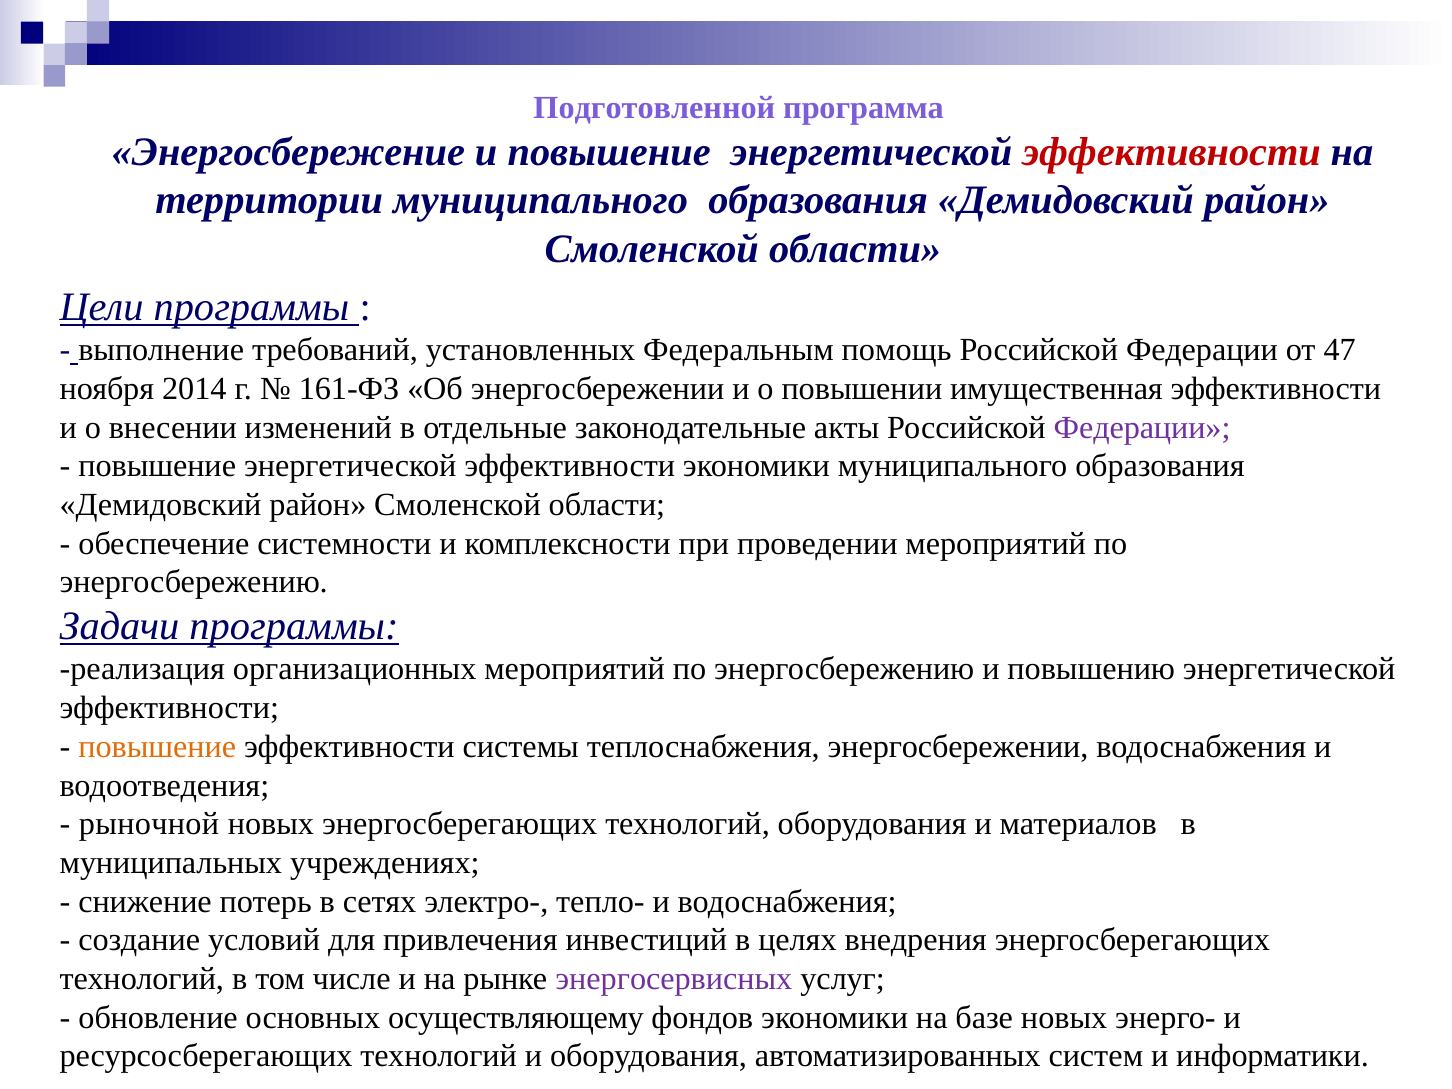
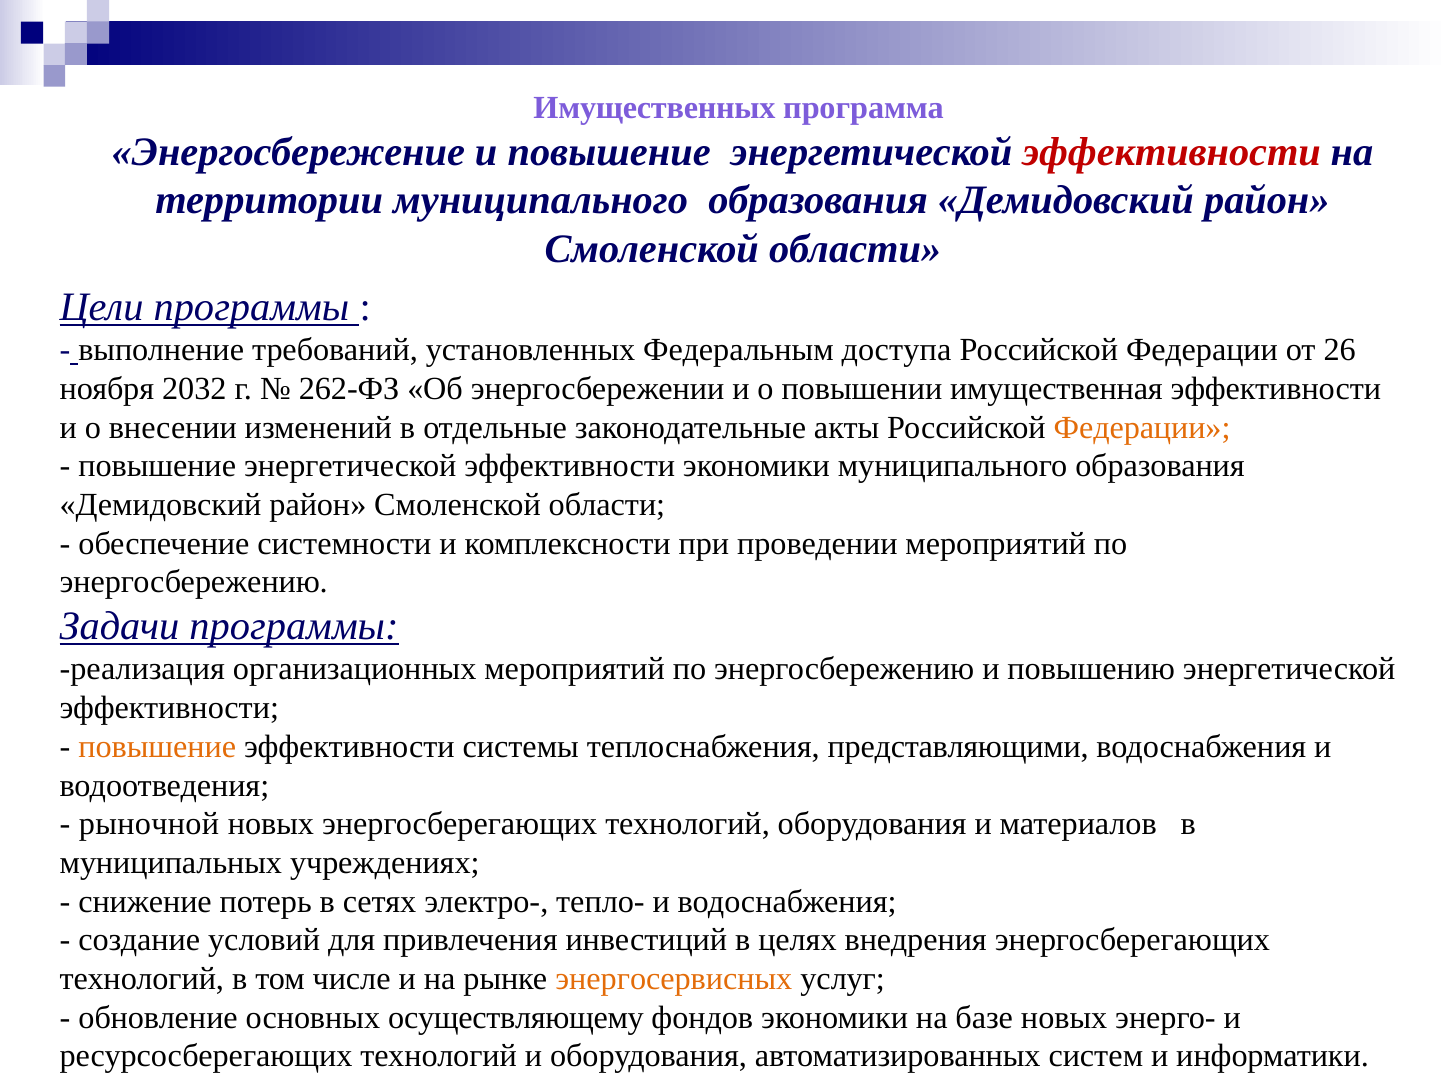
Подготовленной: Подготовленной -> Имущественных (654, 108)
помощь: помощь -> доступа (896, 350)
47: 47 -> 26 (1340, 350)
2014: 2014 -> 2032 (194, 389)
161-ФЗ: 161-ФЗ -> 262-ФЗ (349, 389)
Федерации colour: purple -> orange (1142, 427)
теплоснабжения энергосбережении: энергосбережении -> представляющими (958, 747)
энергосервисных colour: purple -> orange (674, 979)
